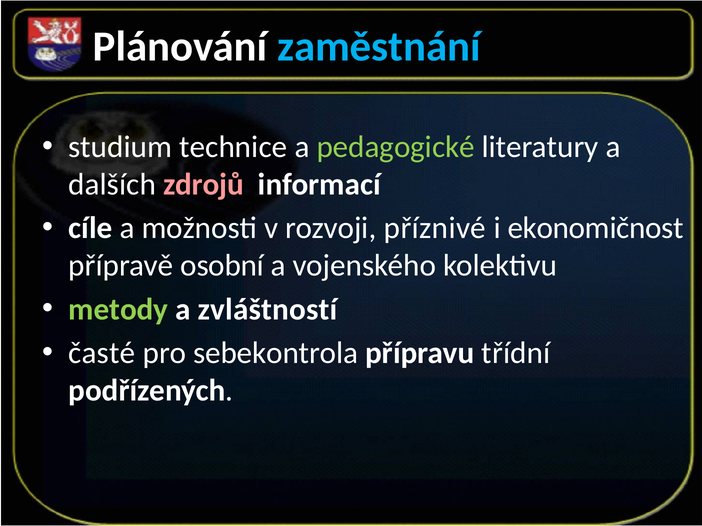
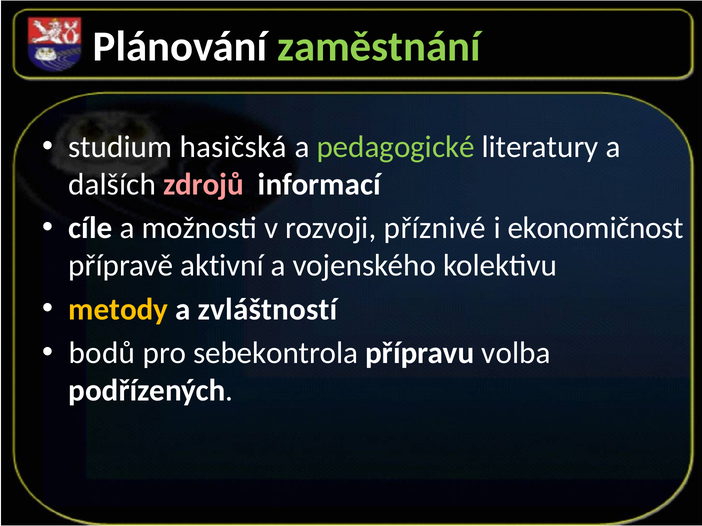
zaměstnání colour: light blue -> light green (379, 47)
technice: technice -> hasičská (233, 147)
osobní: osobní -> aktivní (222, 266)
metody colour: light green -> yellow (118, 310)
časté: časté -> bodů (102, 353)
třídní: třídní -> volba (516, 353)
